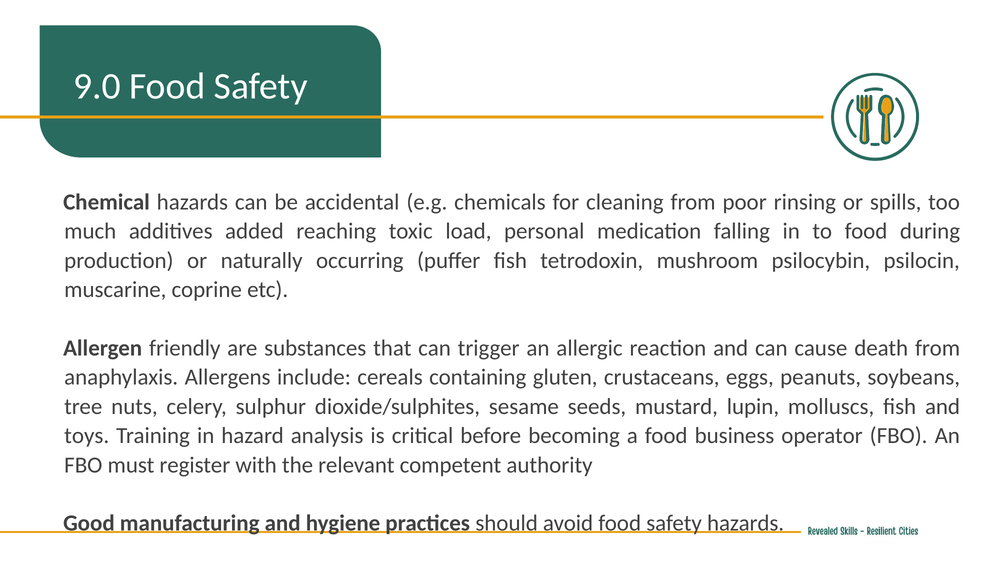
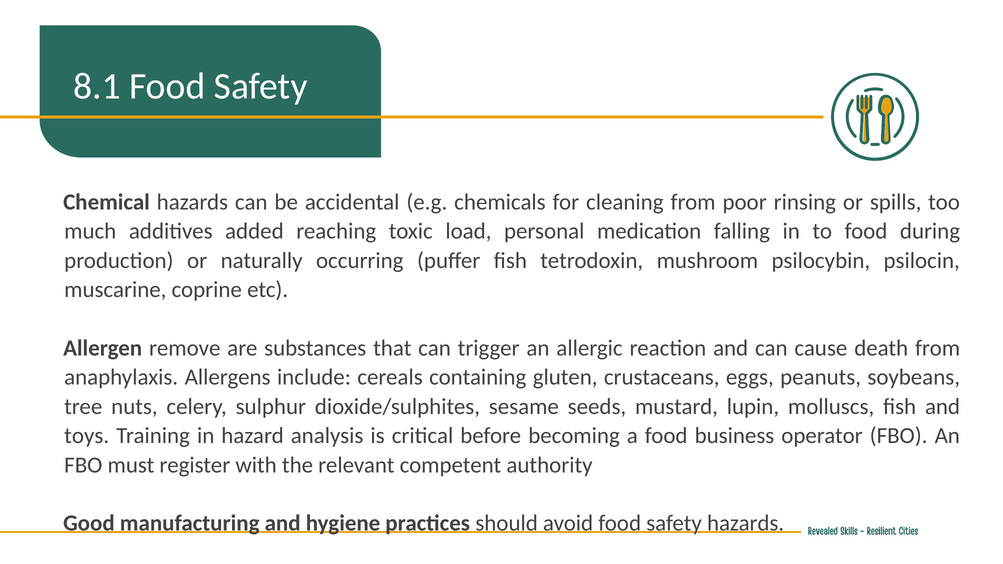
9.0: 9.0 -> 8.1 (97, 87)
friendly: friendly -> remove (185, 348)
